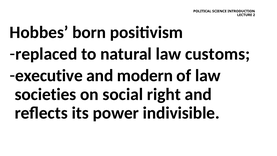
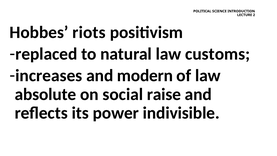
born: born -> riots (89, 32)
executive: executive -> increases (49, 76)
societies: societies -> absolute (46, 94)
right: right -> raise (164, 94)
